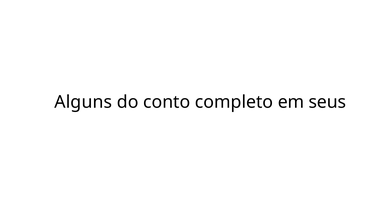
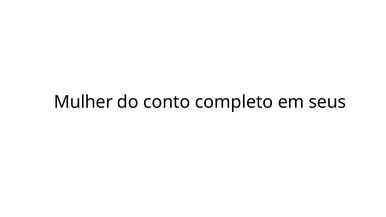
Alguns: Alguns -> Mulher (83, 102)
